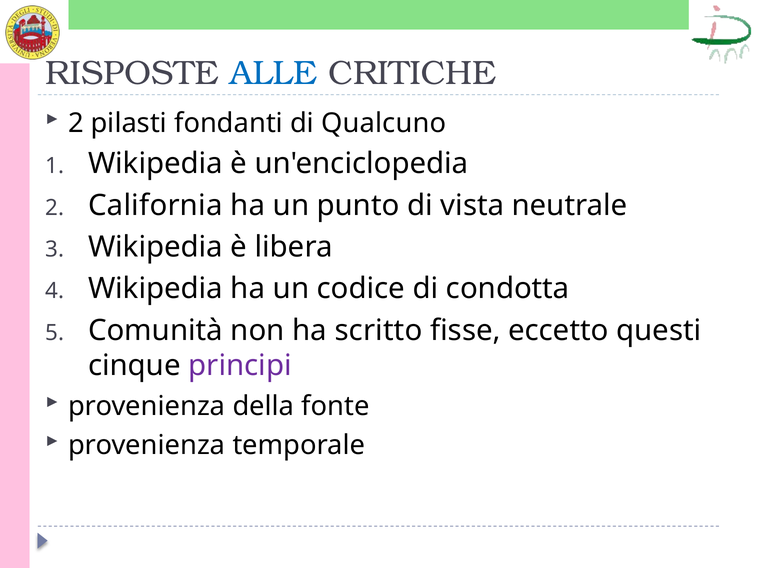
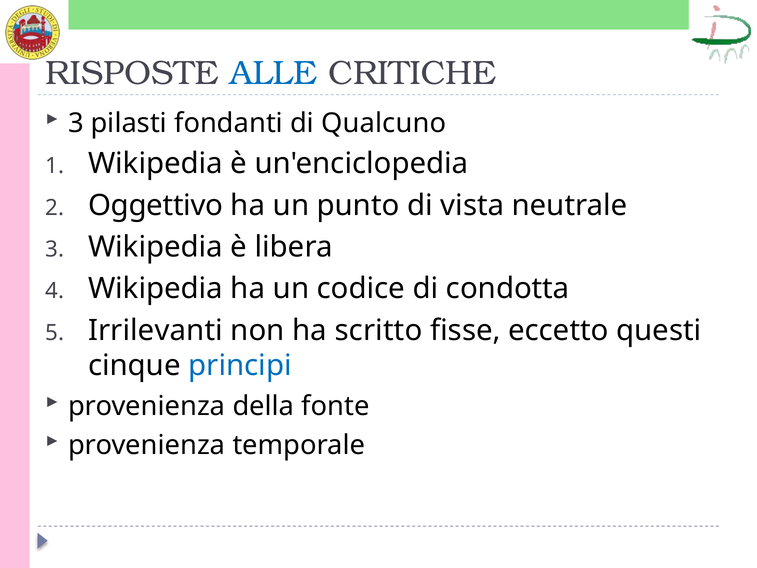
2: 2 -> 3 (76, 123)
California: California -> Oggettivo (156, 205)
Comunità: Comunità -> Irrilevanti (155, 330)
principi colour: purple -> blue (240, 366)
